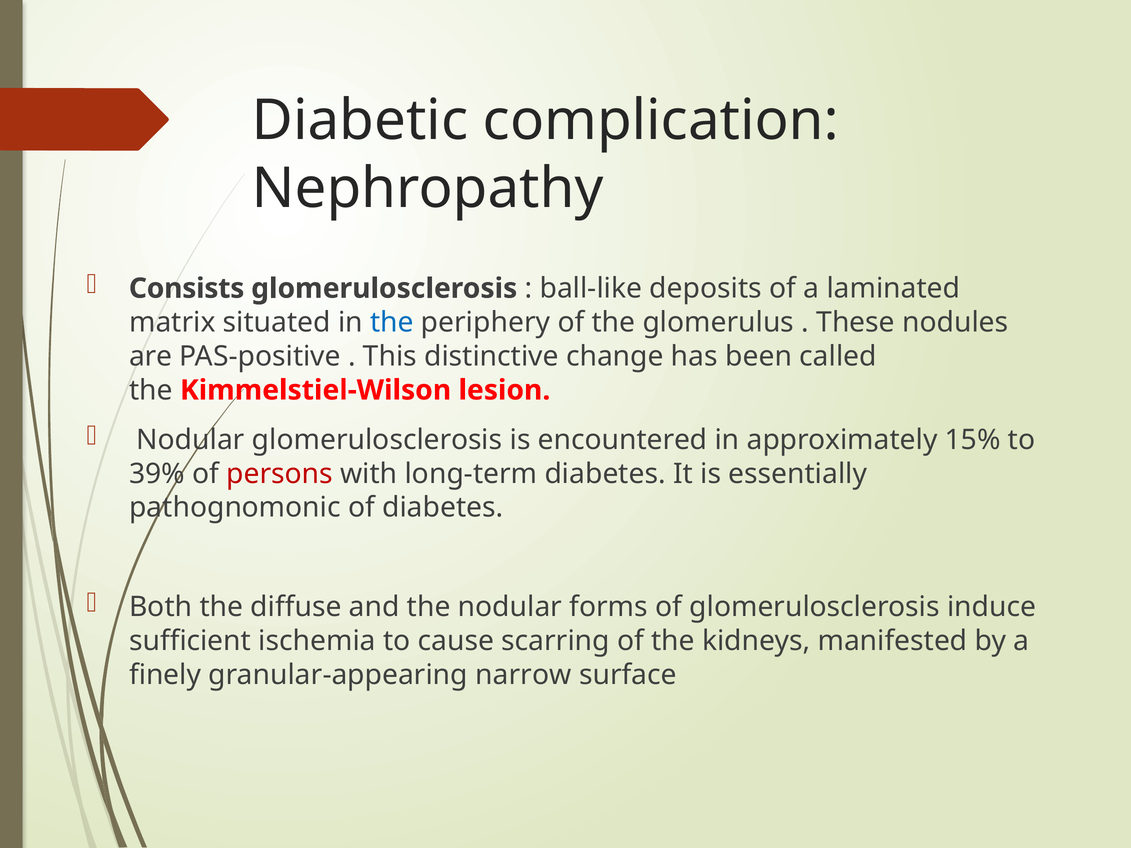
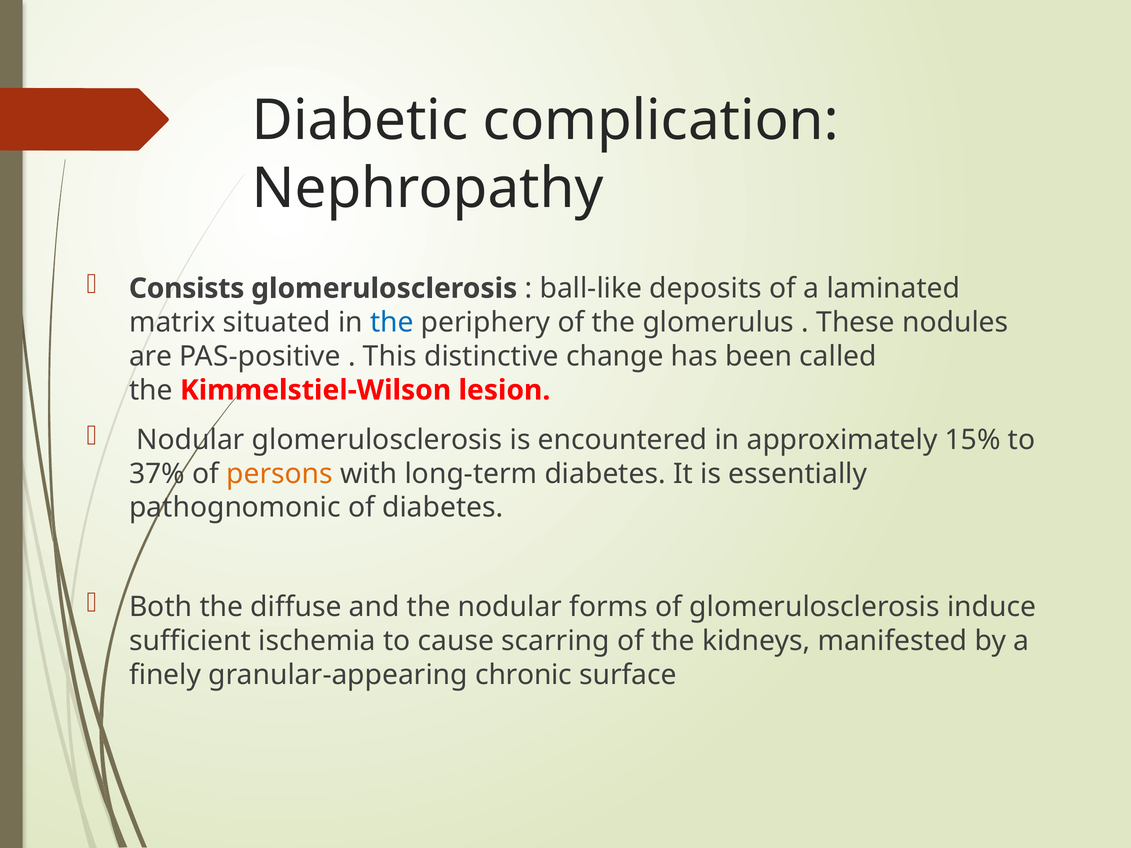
39%: 39% -> 37% (157, 474)
persons colour: red -> orange (280, 474)
narrow: narrow -> chronic (524, 675)
